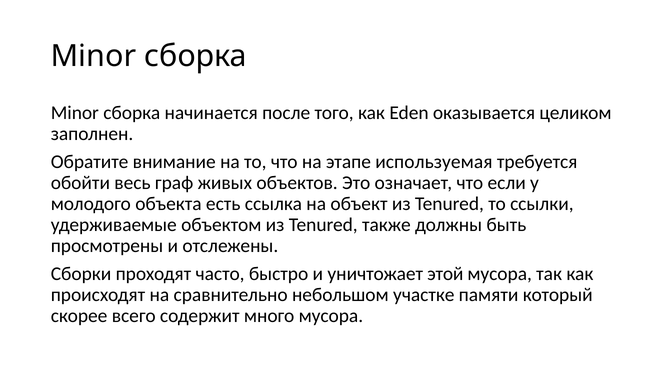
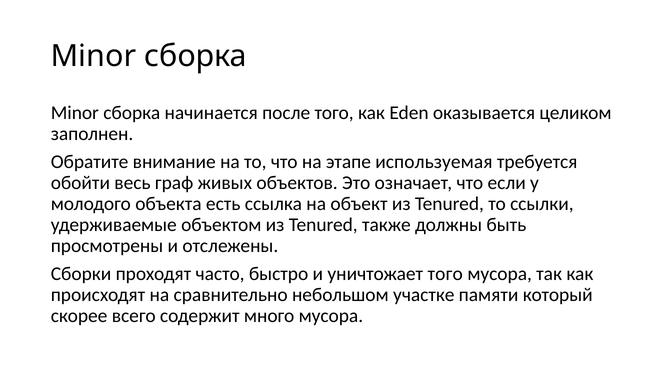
уничтожает этой: этой -> того (445, 273)
